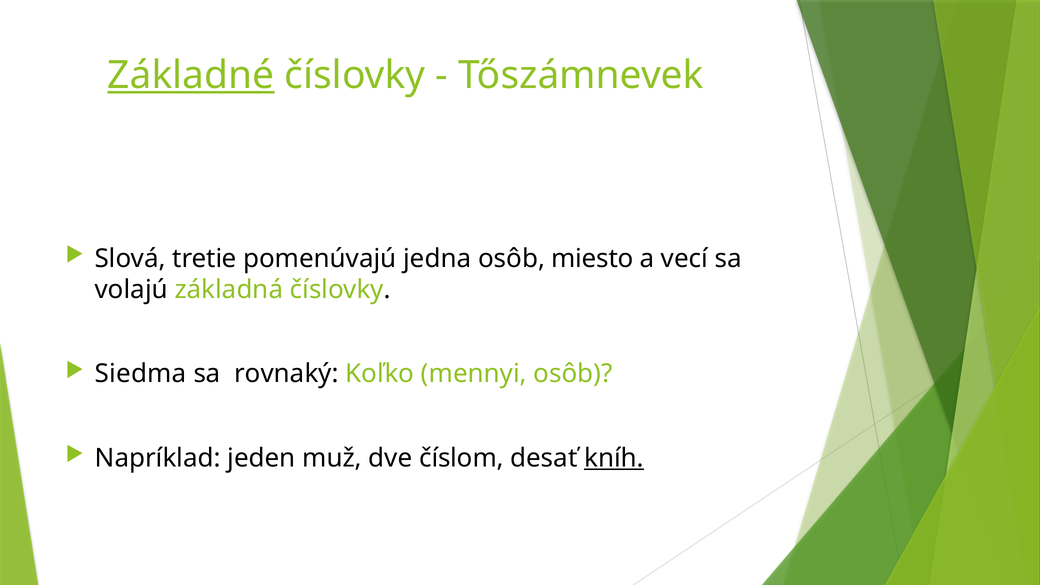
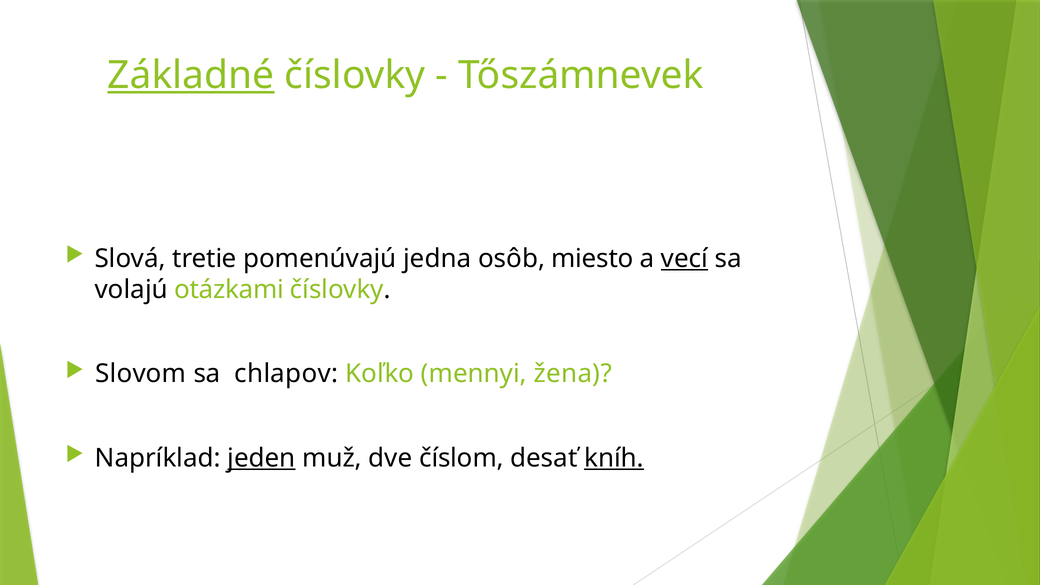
vecí underline: none -> present (684, 259)
základná: základná -> otázkami (229, 290)
Siedma: Siedma -> Slovom (141, 374)
rovnaký: rovnaký -> chlapov (286, 374)
mennyi osôb: osôb -> žena (573, 374)
jeden underline: none -> present (261, 458)
